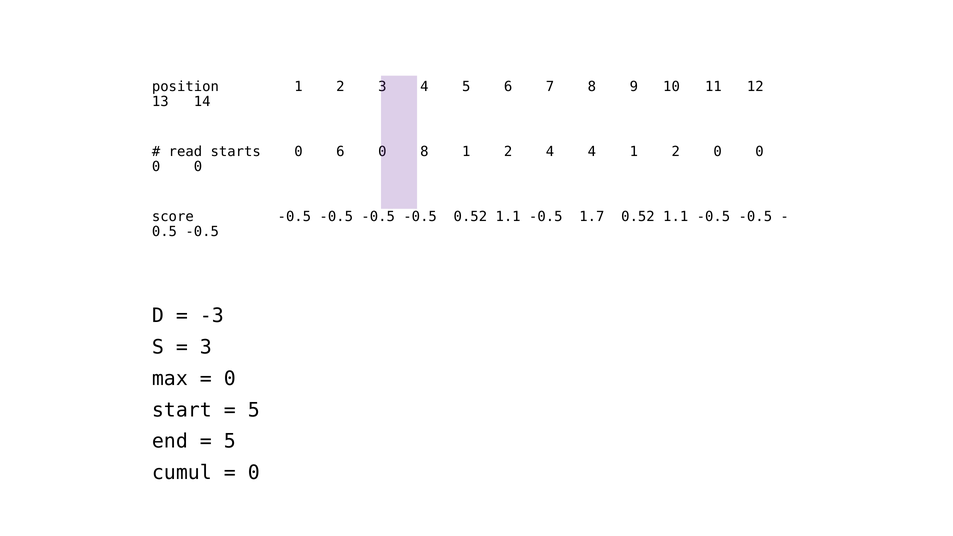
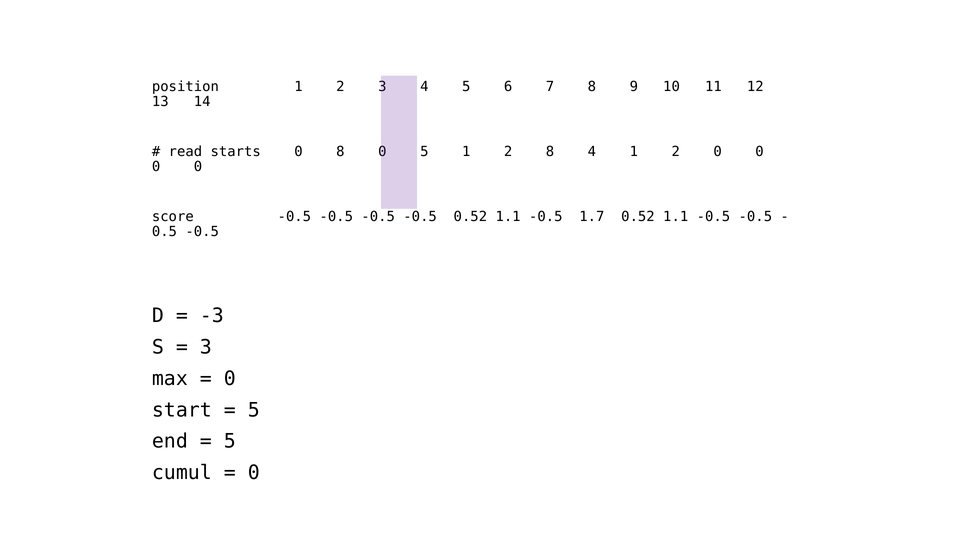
0 6: 6 -> 8 (340, 152)
8: 8 -> 5 (424, 152)
2 4: 4 -> 8 (550, 152)
